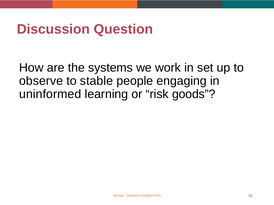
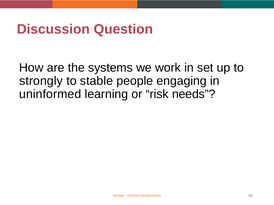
observe: observe -> strongly (41, 81)
goods: goods -> needs (194, 94)
